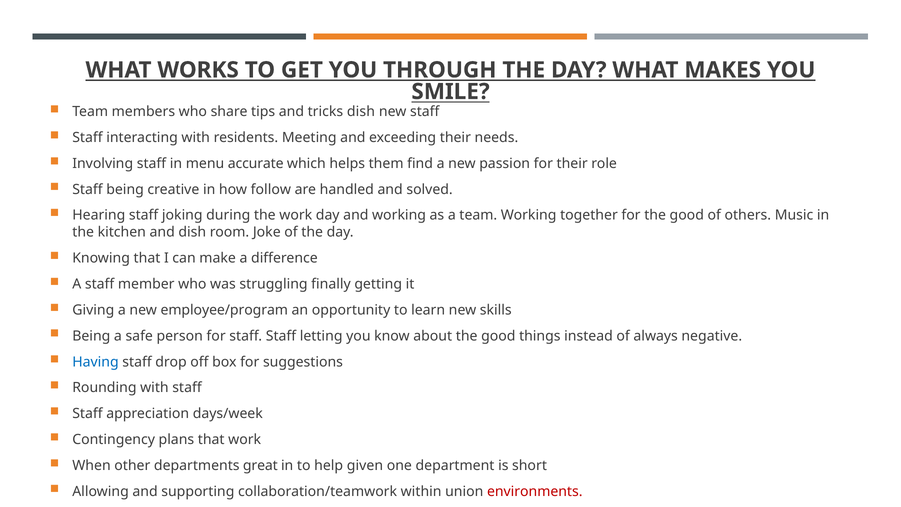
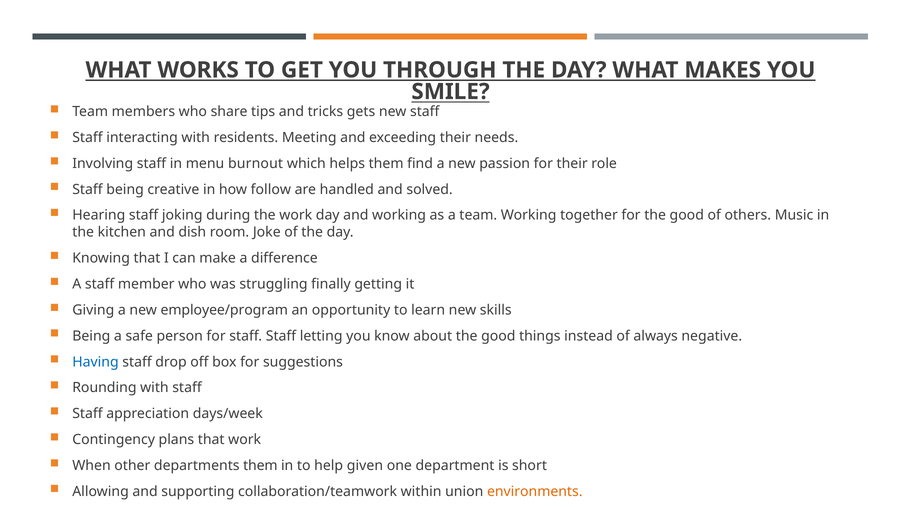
tricks dish: dish -> gets (361, 112)
accurate: accurate -> burnout (256, 163)
departments great: great -> them (260, 465)
environments colour: red -> orange (535, 491)
